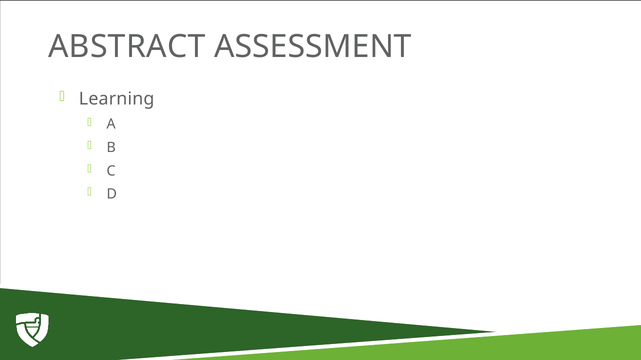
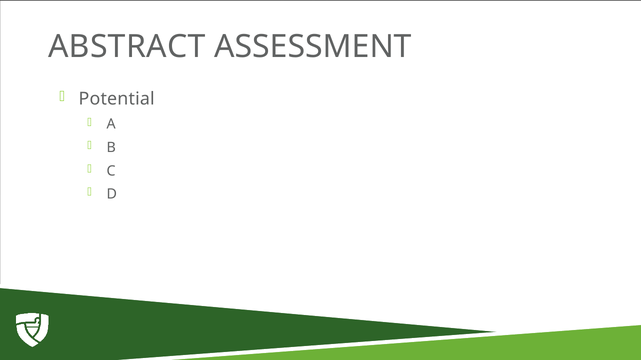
Learning: Learning -> Potential (117, 99)
